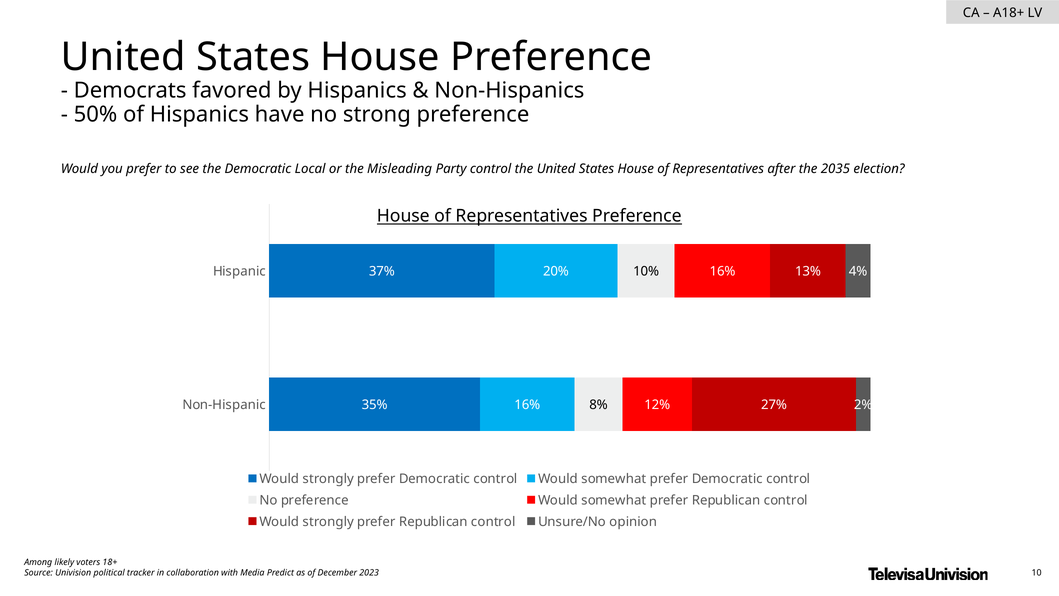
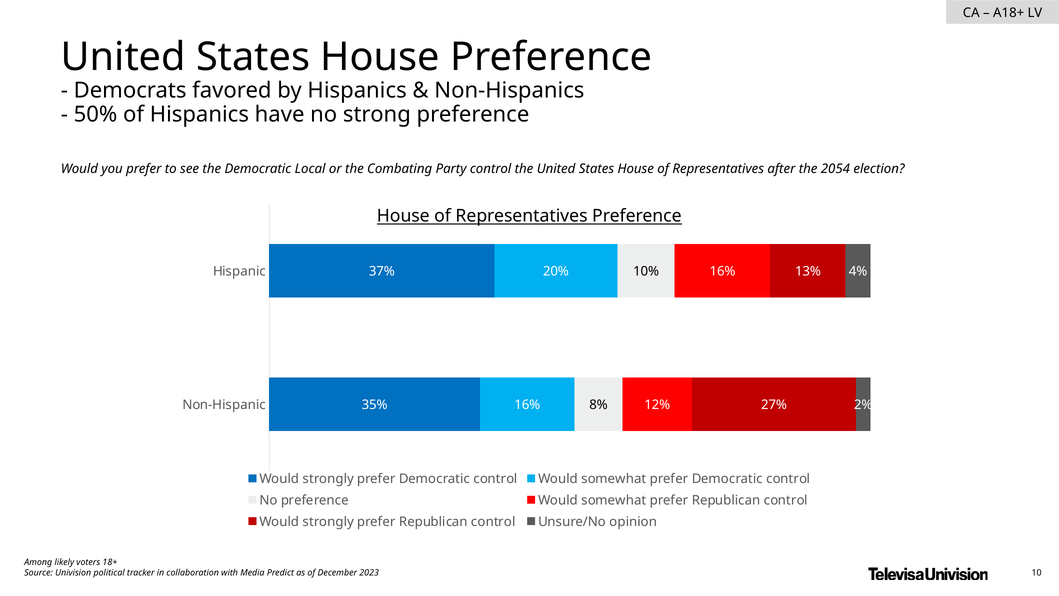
Misleading: Misleading -> Combating (400, 169)
2035: 2035 -> 2054 (835, 169)
